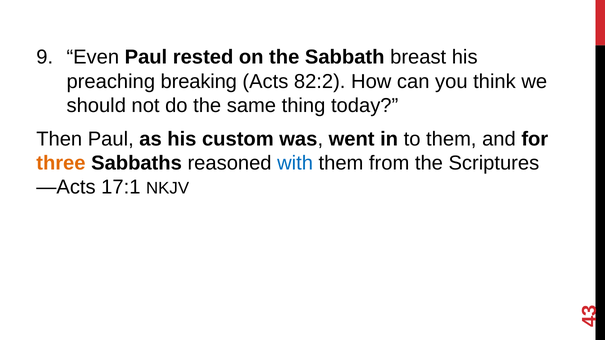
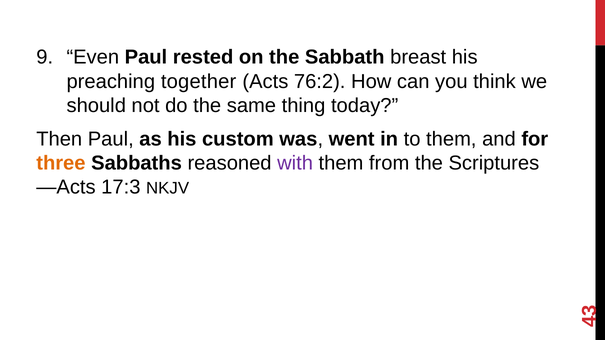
breaking: breaking -> together (199, 82)
82:2: 82:2 -> 76:2 (320, 82)
with colour: blue -> purple (295, 163)
17:1: 17:1 -> 17:3 (121, 187)
